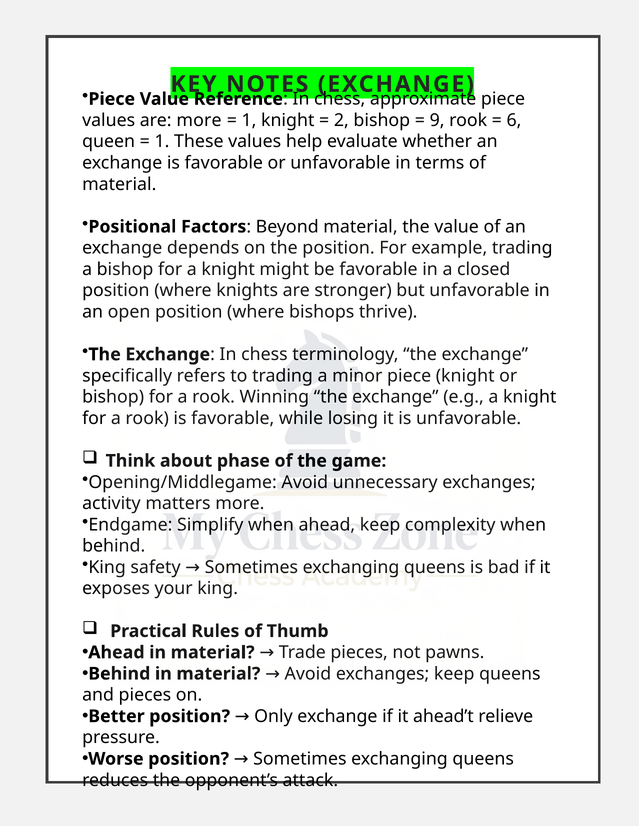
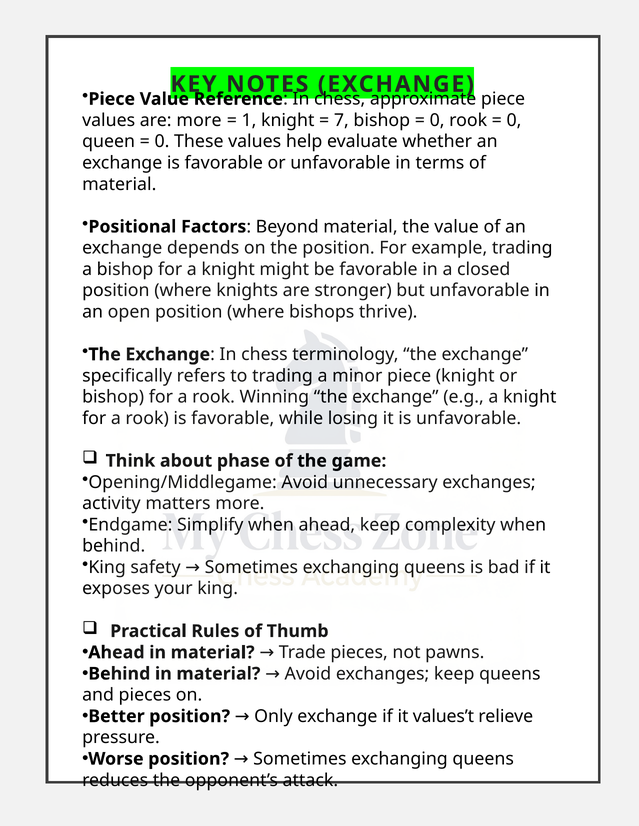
2: 2 -> 7 (341, 120)
9: 9 -> 0 (437, 120)
6: 6 -> 0 (514, 120)
1: 1 -> 0 (162, 142)
ahead’t: ahead’t -> values’t (443, 717)
